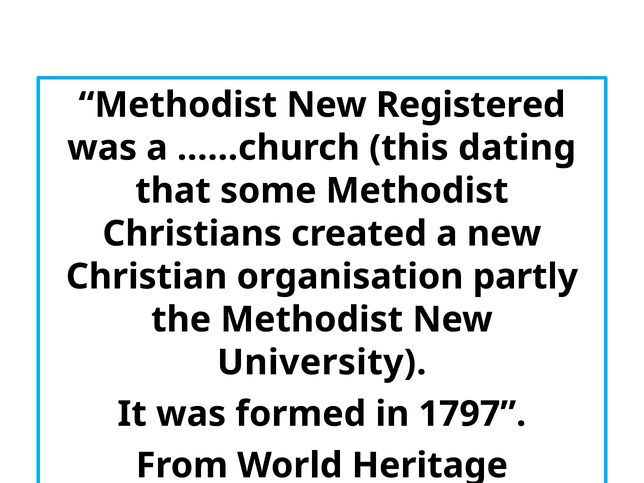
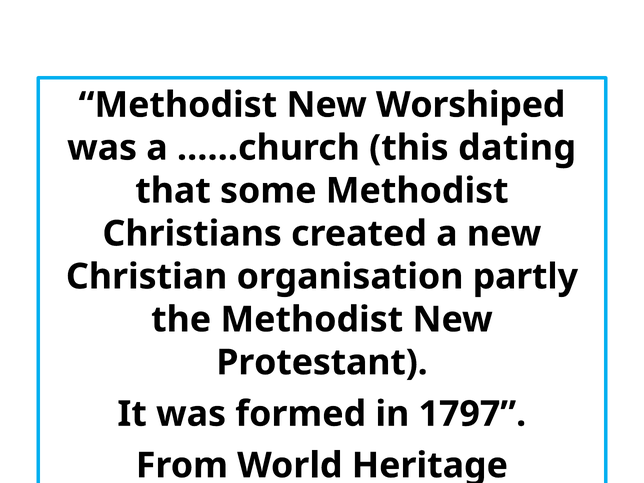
Registered: Registered -> Worshiped (471, 105)
University: University -> Protestant (322, 363)
